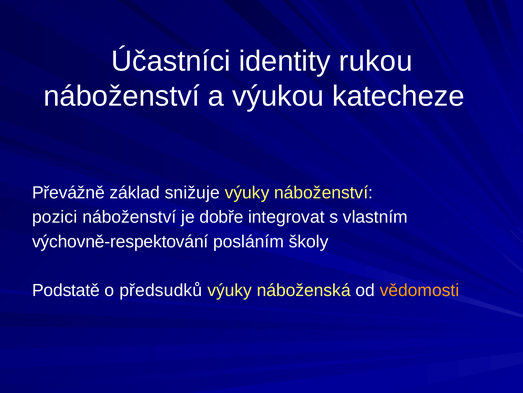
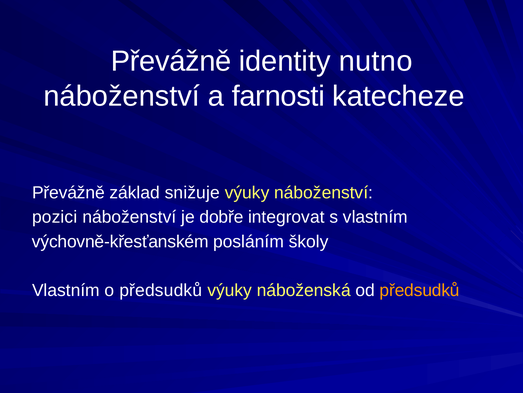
Účastníci: Účastníci -> Převážně (171, 61)
rukou: rukou -> nutno (376, 61)
výukou: výukou -> farnosti (278, 96)
výchovně-respektování: výchovně-respektování -> výchovně-křesťanském (120, 241)
Podstatě: Podstatě -> Vlastním (66, 290)
od vědomosti: vědomosti -> předsudků (420, 290)
